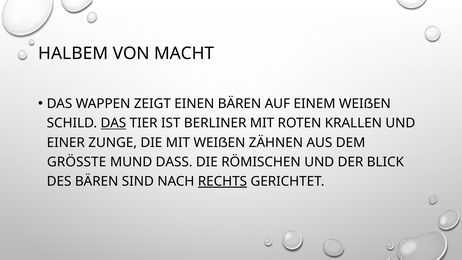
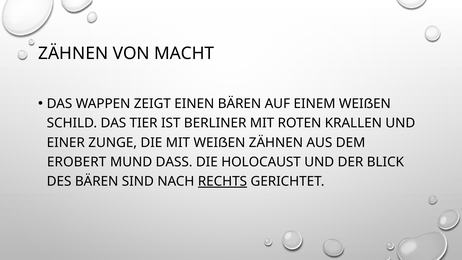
HALBEM: HALBEM -> ZÄHNEN (73, 54)
DAS underline: present -> none (113, 123)
GRÖSSTE: GRÖSSTE -> EROBERT (77, 162)
RÖMISCHEN: RÖMISCHEN -> HOLOCAUST (261, 162)
